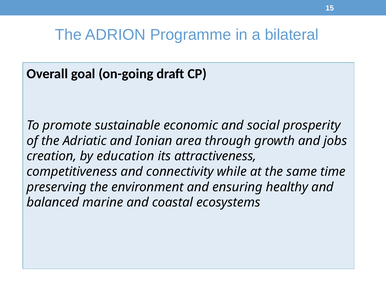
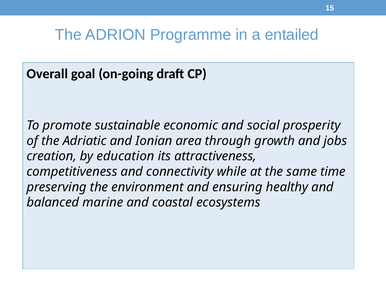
bilateral: bilateral -> entailed (292, 35)
